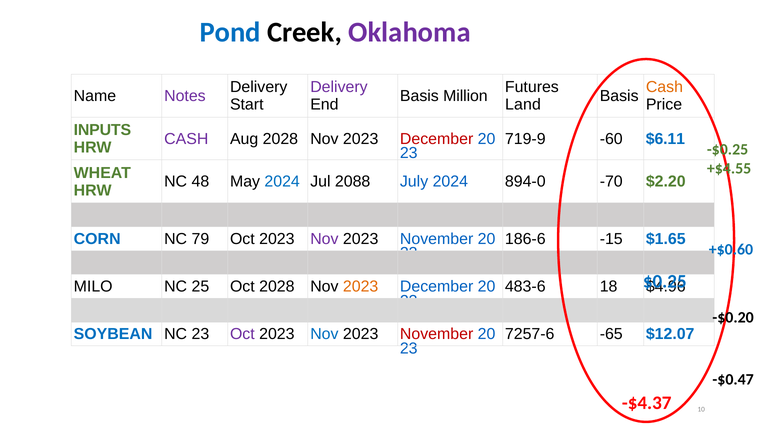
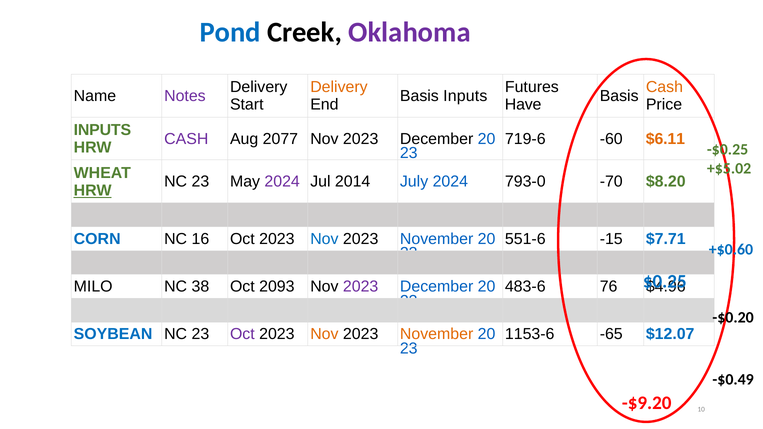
Delivery colour: purple -> orange (339, 87)
Basis Million: Million -> Inputs (465, 96)
Land: Land -> Have (523, 105)
Aug 2028: 2028 -> 2077 (280, 139)
December colour: red -> black (437, 139)
719-9: 719-9 -> 719-6 (525, 139)
$6.11 colour: blue -> orange (665, 139)
+$4.55: +$4.55 -> +$5.02 (729, 169)
48: 48 -> 23 (200, 182)
2024 colour: blue -> purple (282, 182)
2088: 2088 -> 2014 (353, 182)
894-0: 894-0 -> 793-0 (525, 182)
$2.20: $2.20 -> $8.20 (666, 182)
HRW underline: none -> present (93, 191)
79: 79 -> 16 (200, 239)
Nov colour: purple -> blue (324, 239)
186-6: 186-6 -> 551-6 (525, 239)
$1.65: $1.65 -> $7.71 (666, 239)
25: 25 -> 38 (200, 287)
Oct 2028: 2028 -> 2093 (277, 287)
2023 colour: orange -> purple (361, 287)
18: 18 -> 76 (609, 287)
Nov colour: blue -> orange (324, 334)
November colour: red -> orange (437, 334)
7257-6: 7257-6 -> 1153-6 (530, 334)
-$0.47: -$0.47 -> -$0.49 (733, 380)
-$4.37: -$4.37 -> -$9.20 (647, 403)
